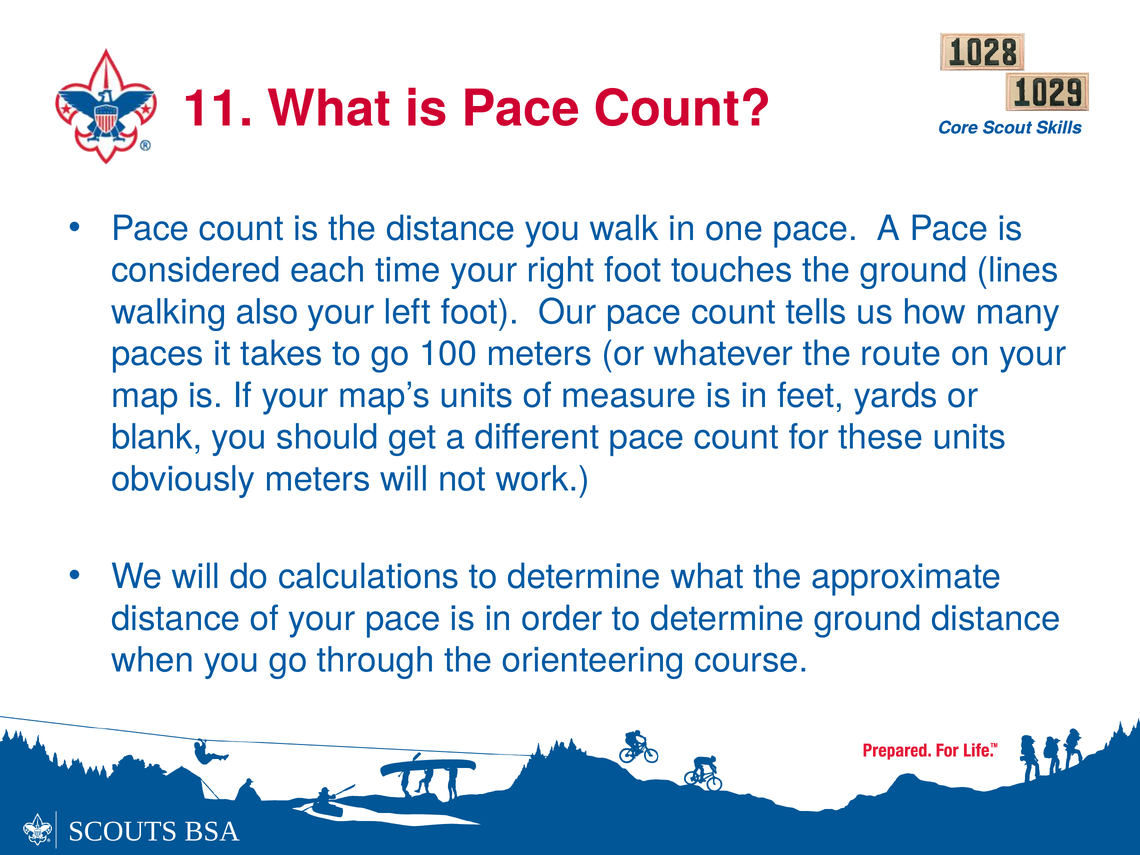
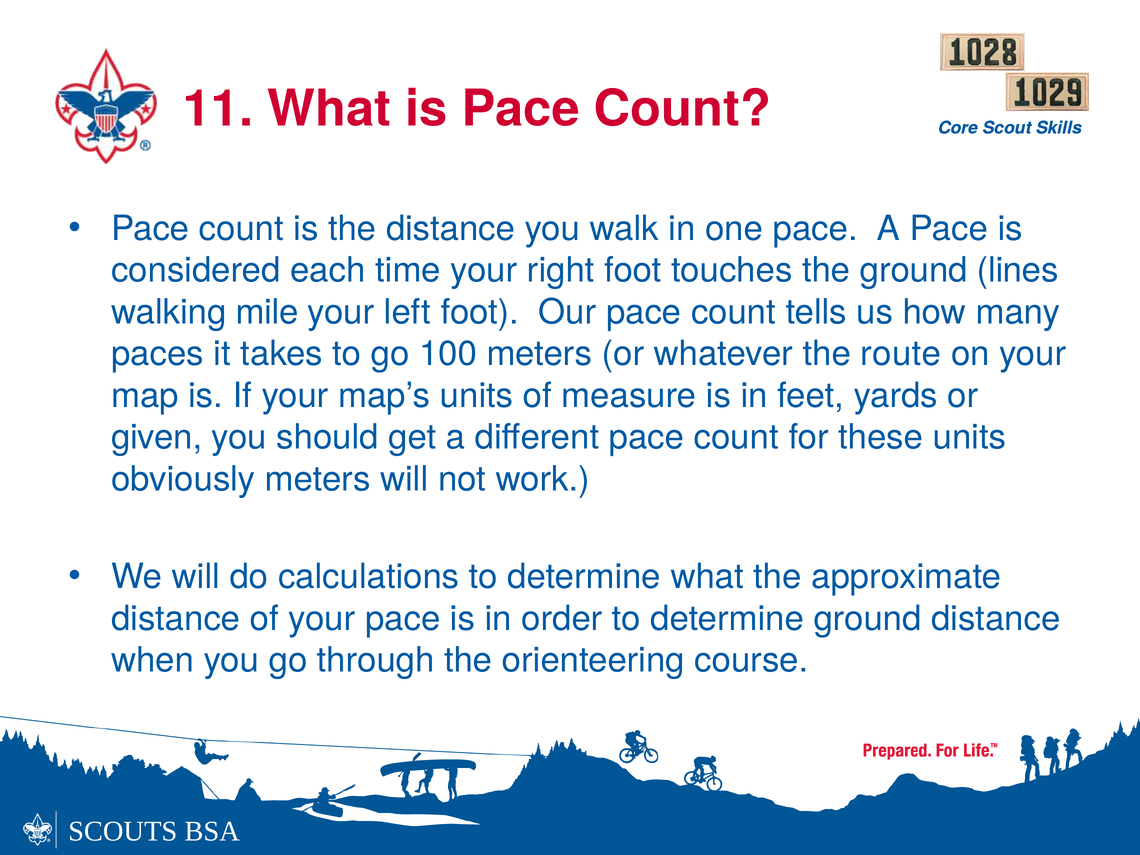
also: also -> mile (267, 312)
blank: blank -> given (157, 437)
